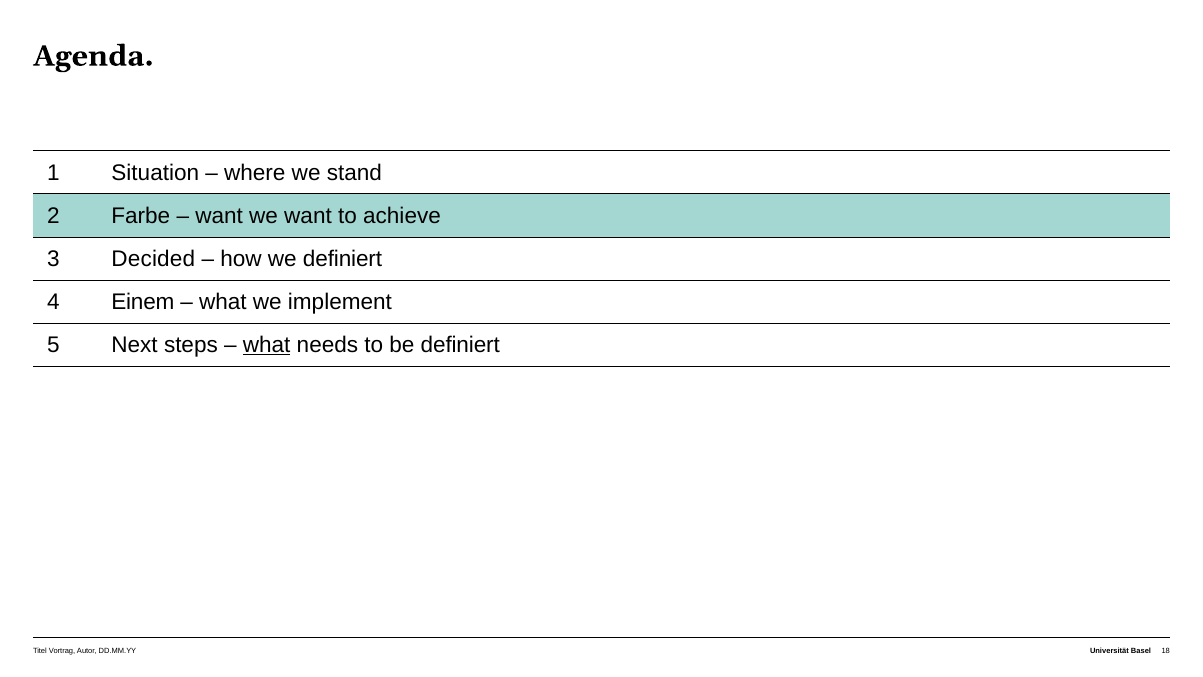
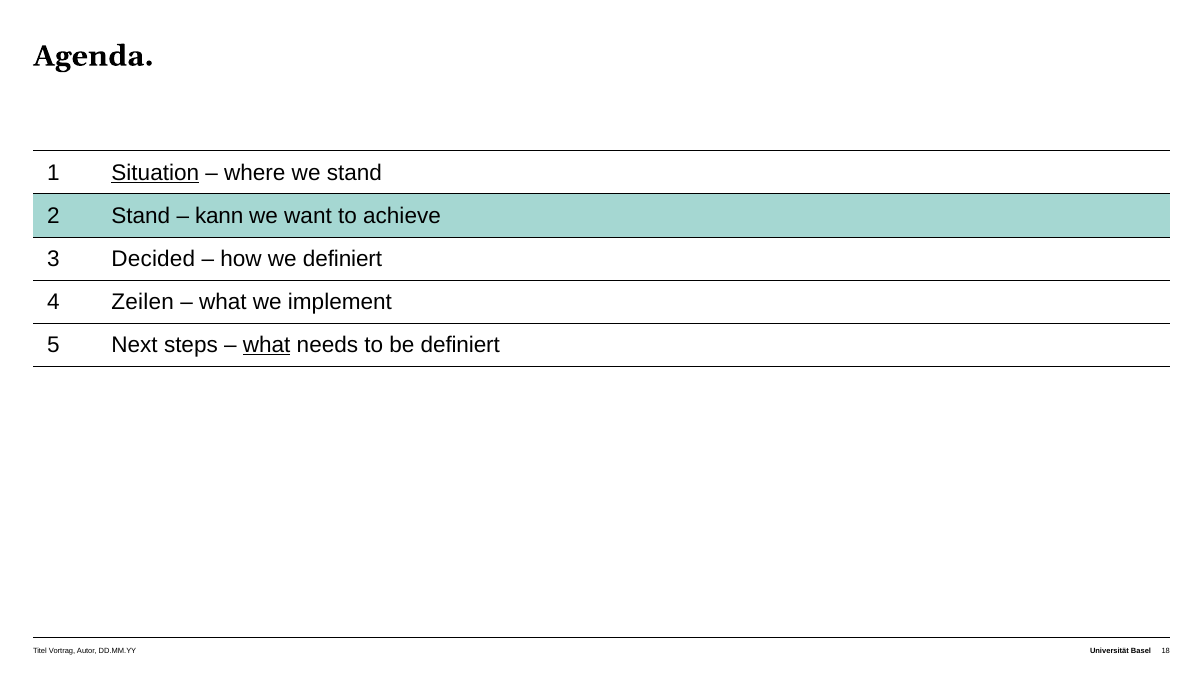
Situation underline: none -> present (155, 172)
2 Farbe: Farbe -> Stand (141, 216)
want: want -> kann (219, 216)
Einem: Einem -> Zeilen (143, 302)
